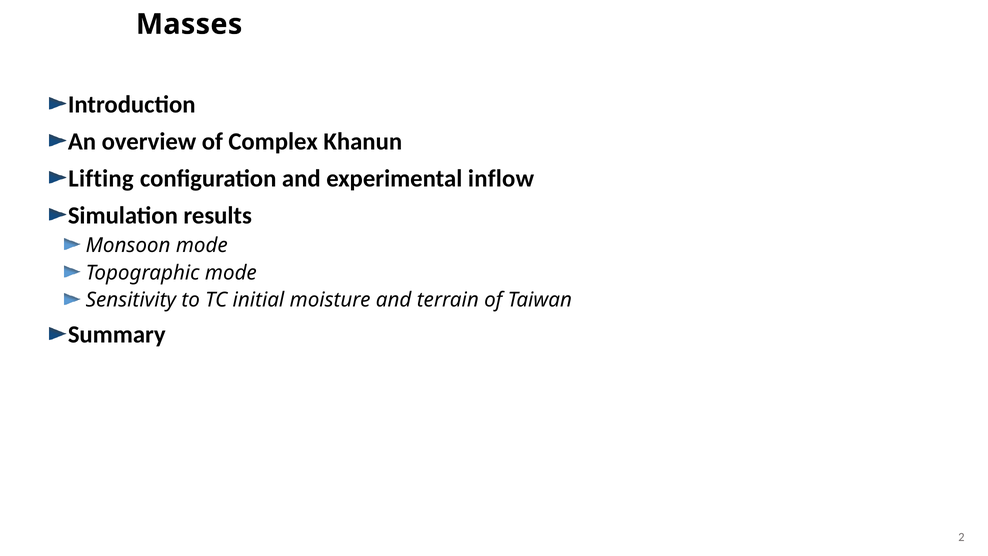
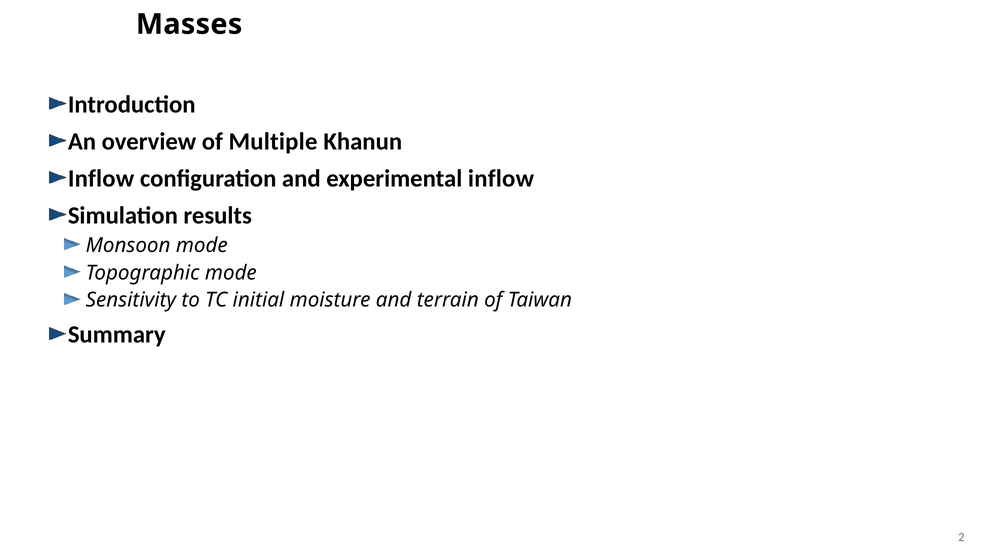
Complex: Complex -> Multiple (273, 142)
Lifting: Lifting -> Inflow (101, 179)
